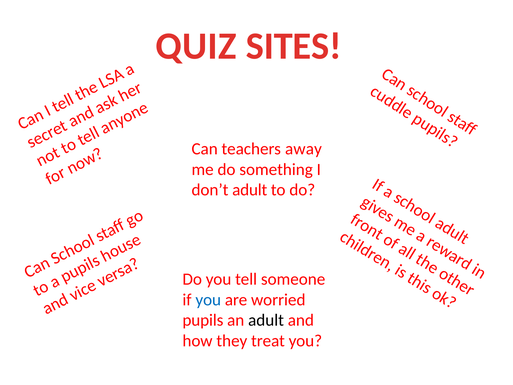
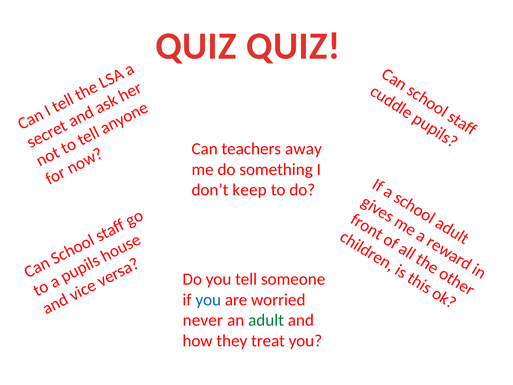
QUIZ SITES: SITES -> QUIZ (293, 46)
don’t adult: adult -> keep (250, 190)
pupils: pupils -> never (203, 320)
adult colour: black -> green (266, 320)
